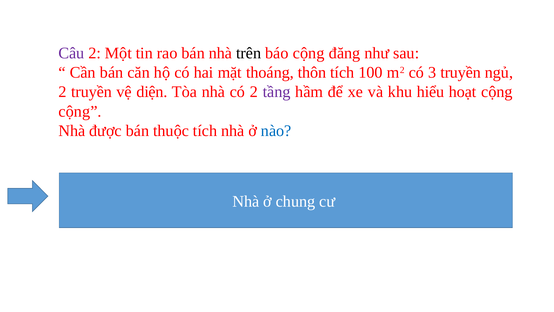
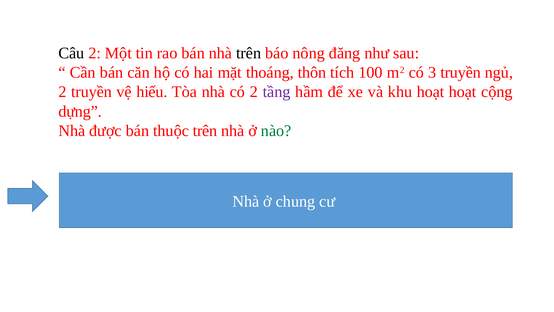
Câu colour: purple -> black (71, 53)
báo cộng: cộng -> nông (309, 53)
diện: diện -> hiểu (152, 92)
khu hiểu: hiểu -> hoạt (431, 92)
cộng: cộng -> dựng (80, 111)
thuộc tích: tích -> trên (205, 131)
nào colour: blue -> green (276, 131)
